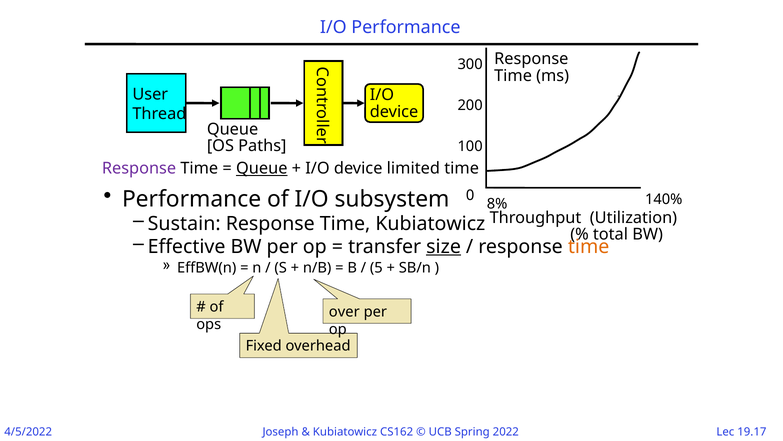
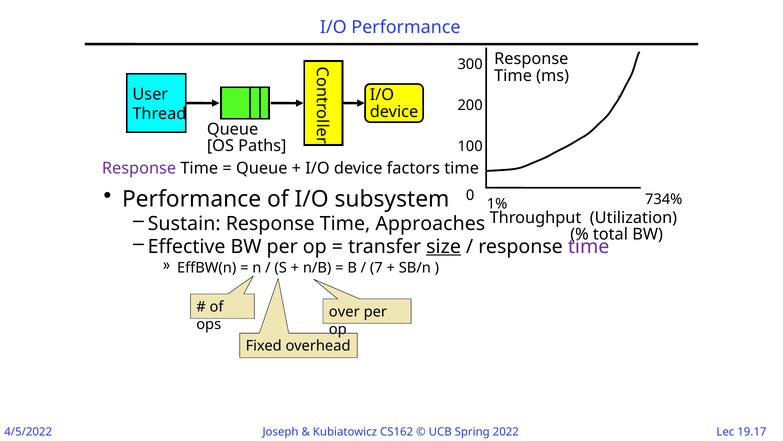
Queue underline: present -> none (262, 168)
limited: limited -> factors (413, 168)
140%: 140% -> 734% (664, 199)
8%: 8% -> 1% (497, 203)
Time Kubiatowicz: Kubiatowicz -> Approaches (430, 224)
time colour: orange -> purple (589, 246)
5: 5 -> 7 (376, 267)
